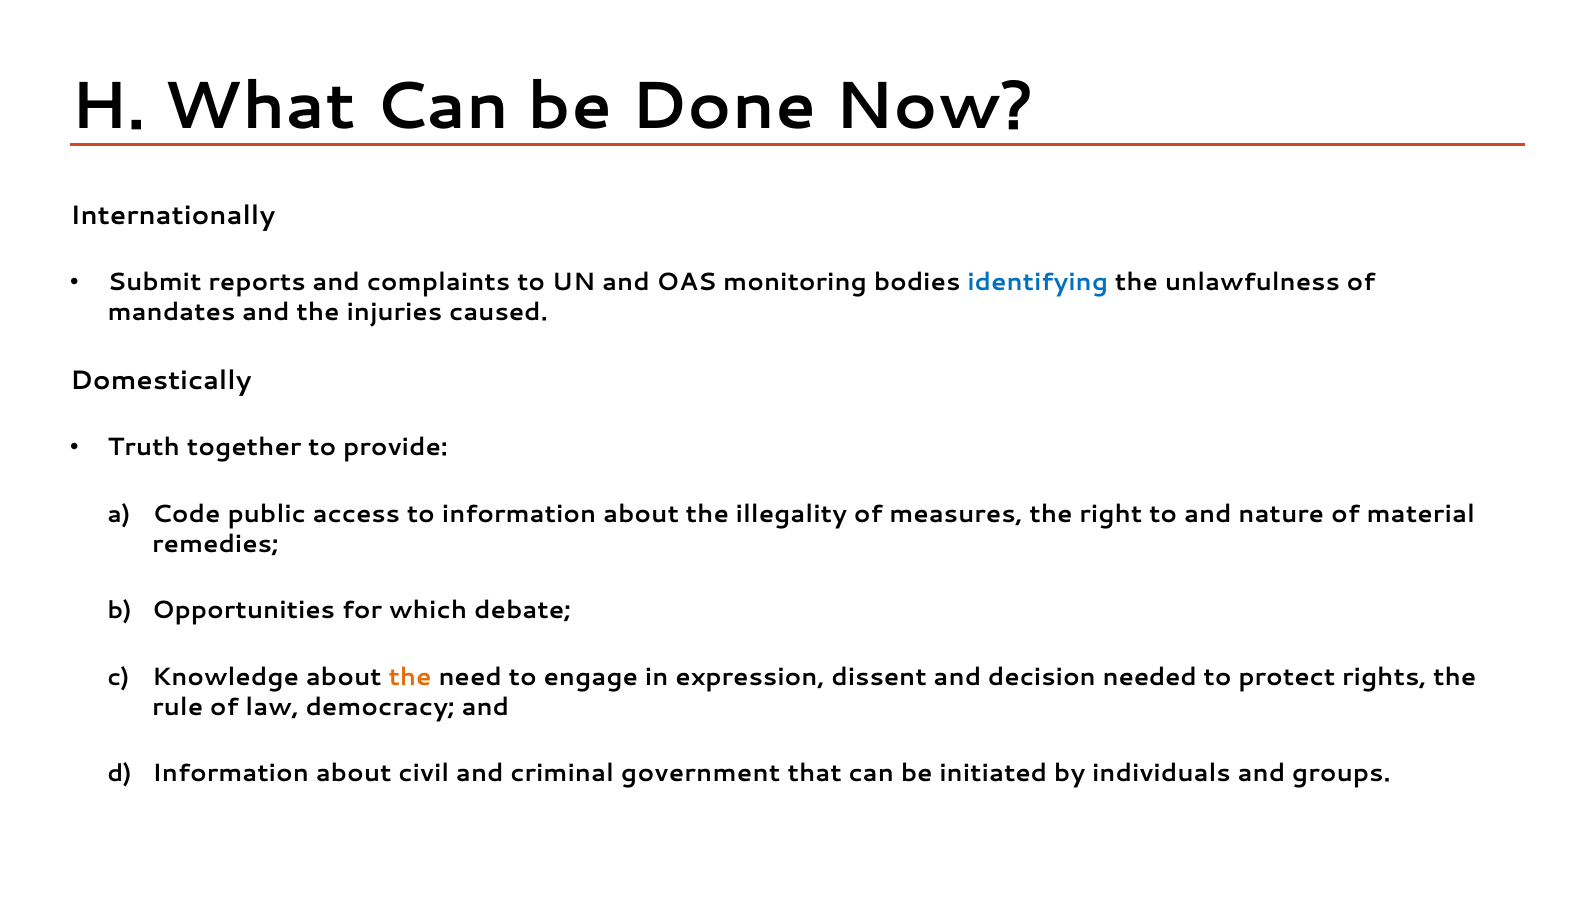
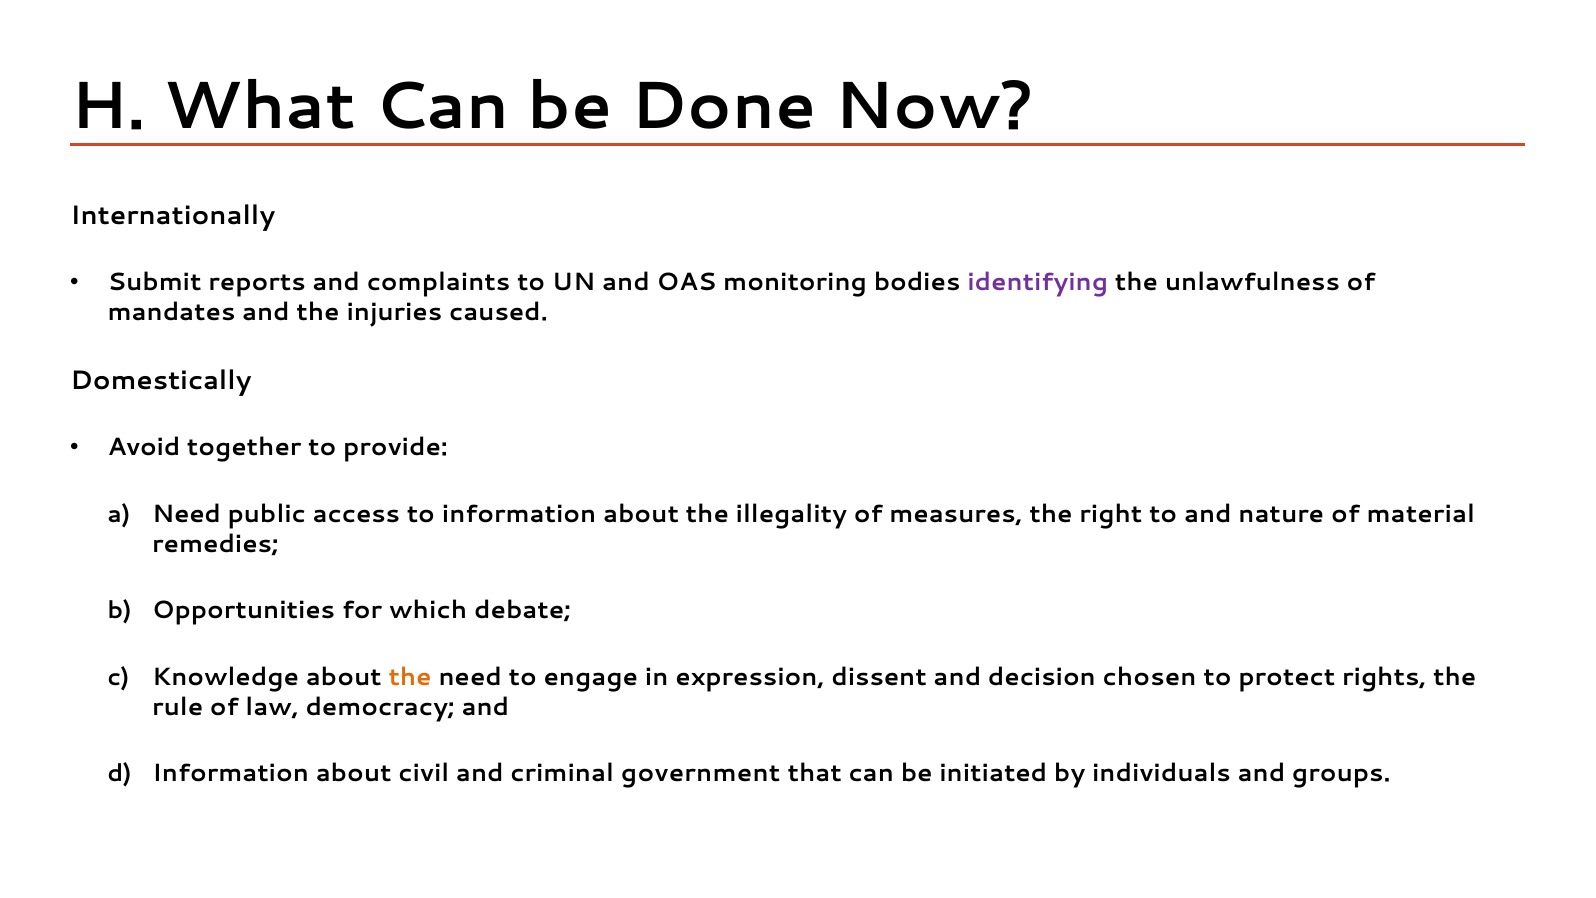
identifying colour: blue -> purple (1038, 283)
Truth: Truth -> Avoid (144, 448)
Code: Code -> Need (187, 514)
needed: needed -> chosen (1150, 677)
